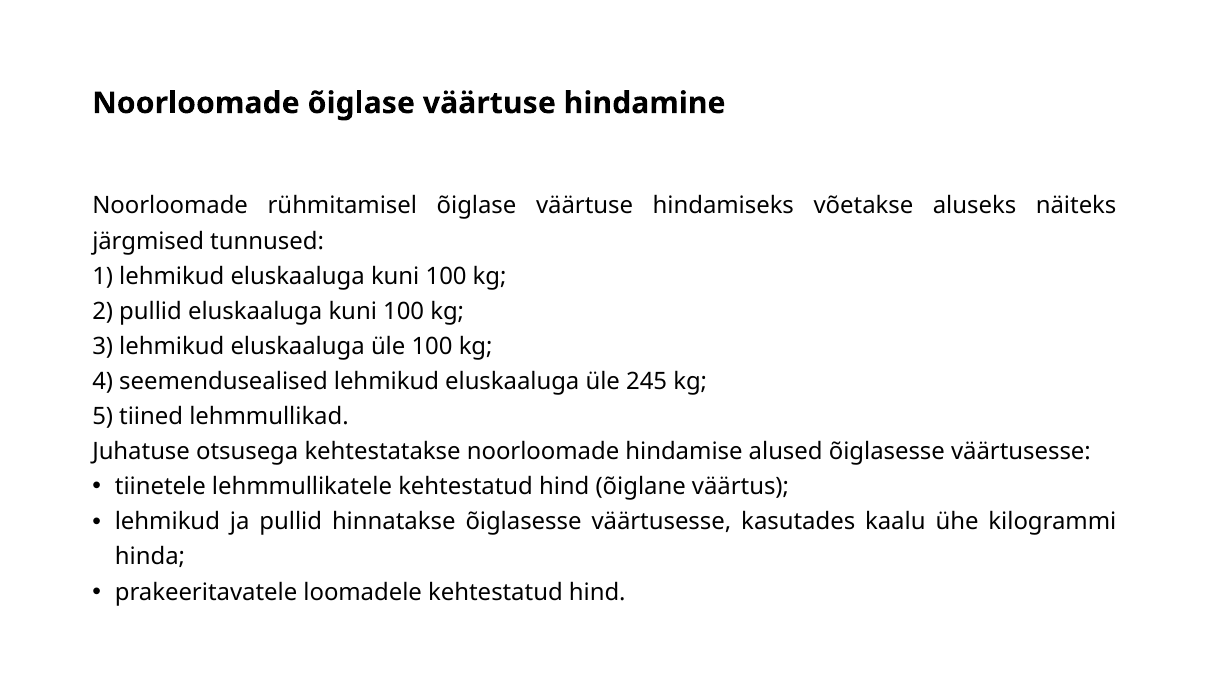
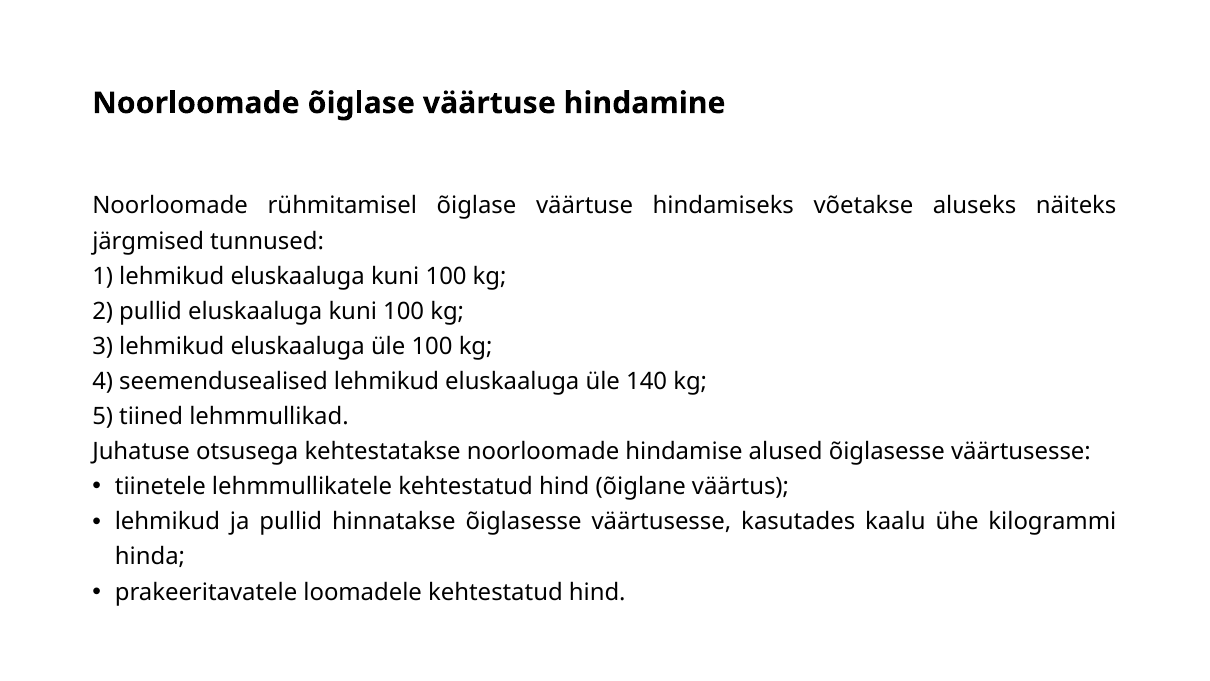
245: 245 -> 140 (647, 381)
